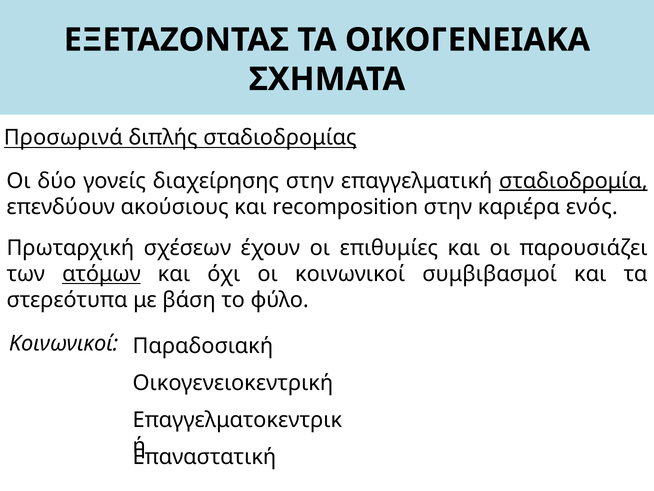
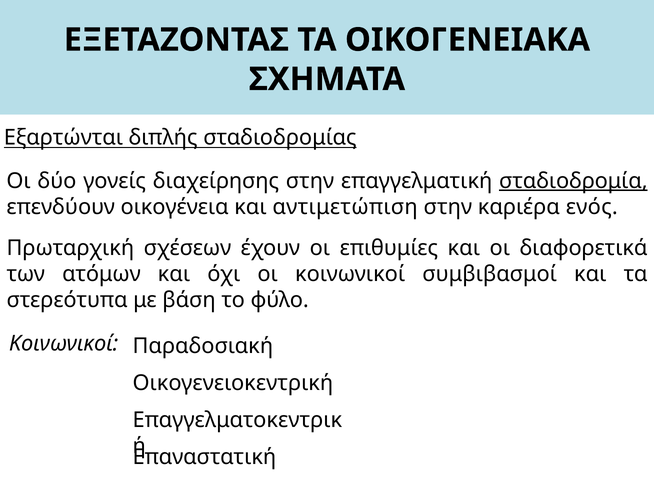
Προσωρινά: Προσωρινά -> Εξαρτώνται (63, 137)
ακούσιους: ακούσιους -> οικογένεια (175, 207)
recomposition: recomposition -> αντιμετώπιση (345, 207)
παρουσιάζει: παρουσιάζει -> διαφορετικά (584, 248)
ατόμων underline: present -> none (101, 274)
